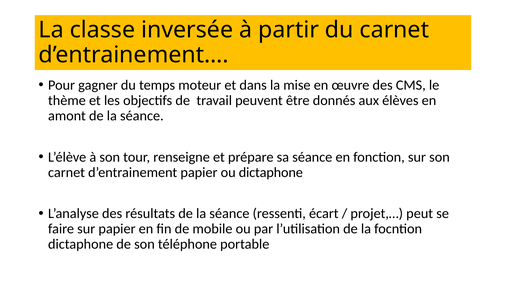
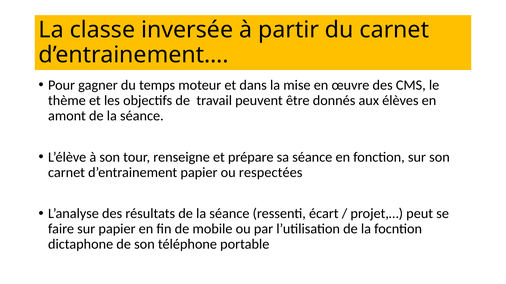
ou dictaphone: dictaphone -> respectées (271, 173)
